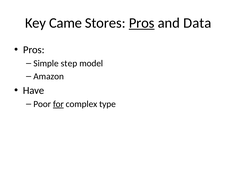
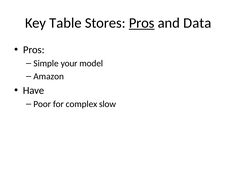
Came: Came -> Table (65, 23)
step: step -> your (69, 63)
for underline: present -> none (58, 104)
type: type -> slow (108, 104)
